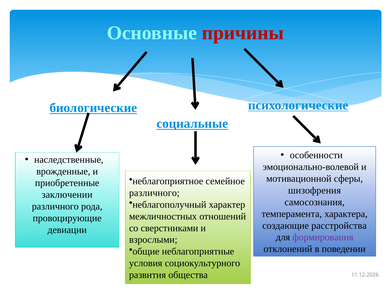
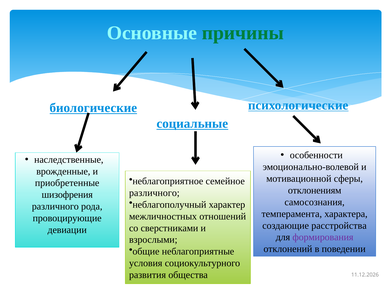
причины colour: red -> green (243, 33)
шизофрения: шизофрения -> отклонениям (315, 191)
заключении: заключении -> шизофрения (67, 195)
